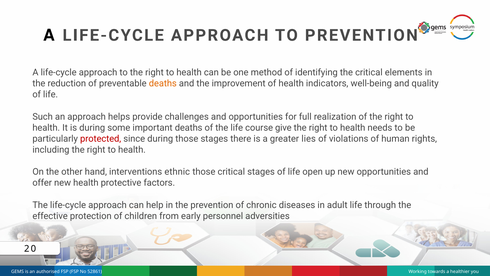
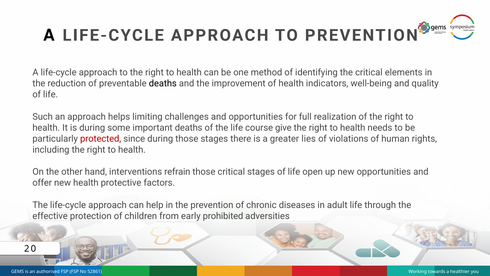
deaths colour: orange -> black (163, 83)
provide: provide -> limiting (147, 116)
ethnic: ethnic -> refrain (177, 172)
personnel: personnel -> prohibited (223, 216)
